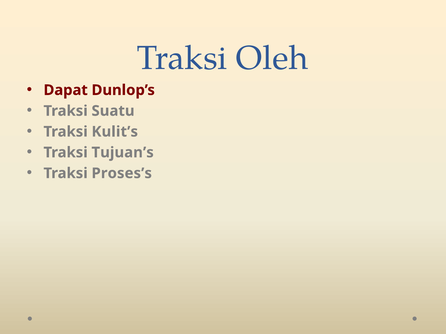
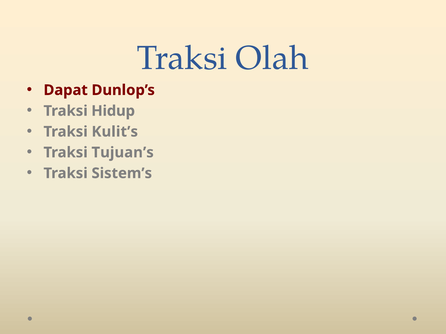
Oleh: Oleh -> Olah (272, 58)
Suatu: Suatu -> Hidup (113, 111)
Proses’s: Proses’s -> Sistem’s (122, 173)
